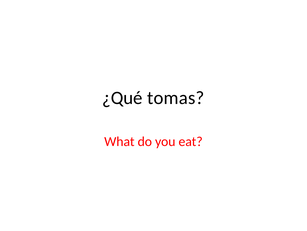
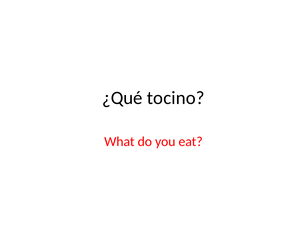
tomas: tomas -> tocino (176, 98)
